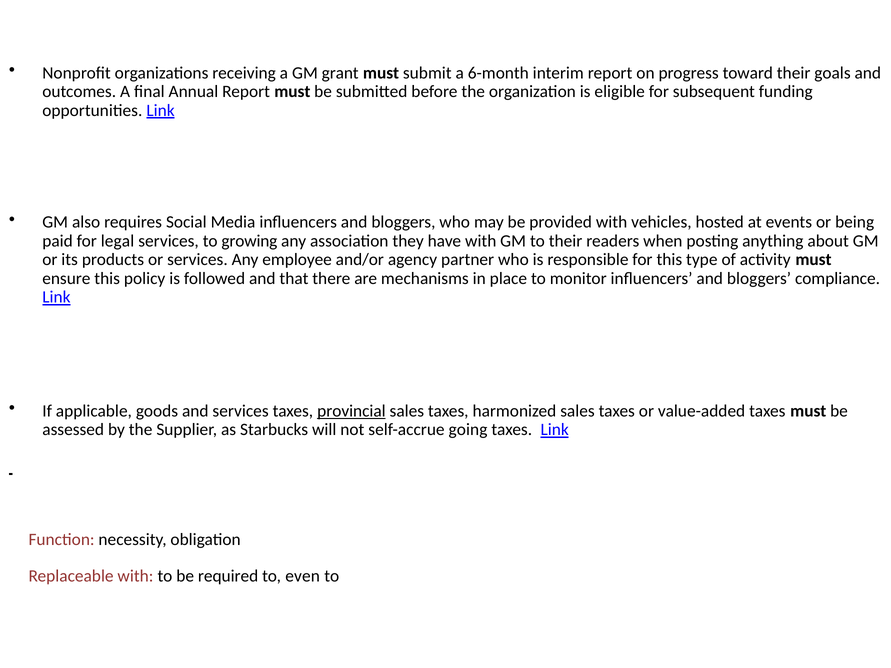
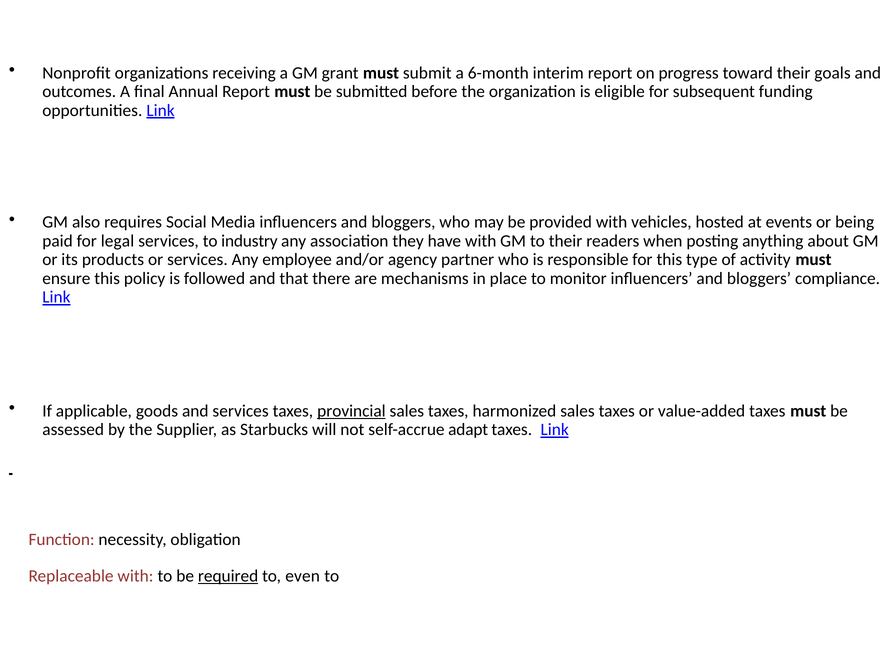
growing: growing -> industry (249, 241)
going: going -> adapt (468, 430)
required underline: none -> present (228, 576)
